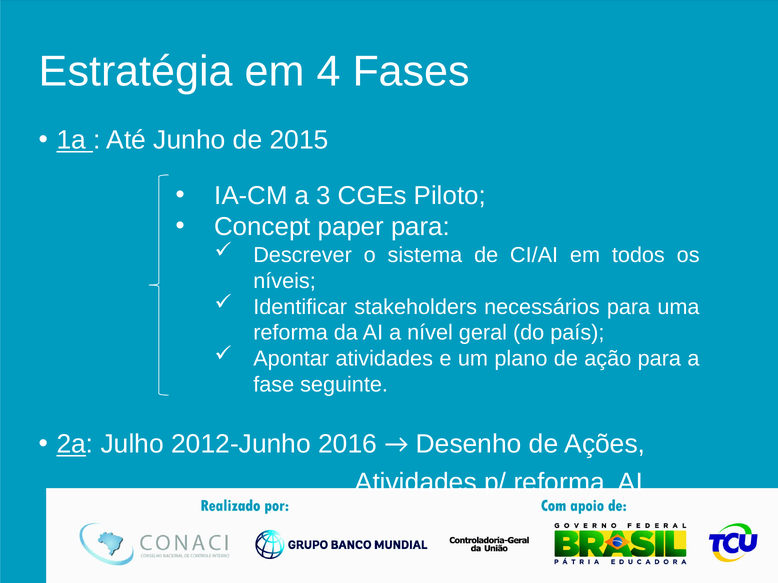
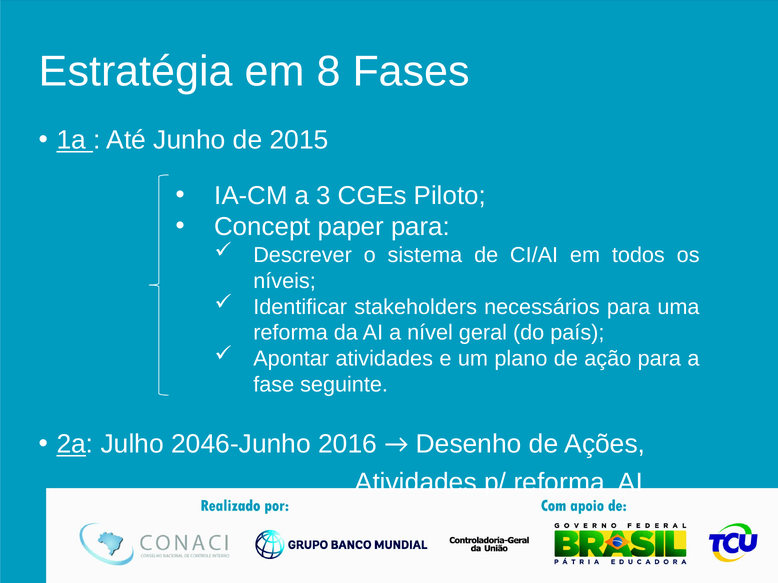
4: 4 -> 8 (329, 72)
2012-Junho: 2012-Junho -> 2046-Junho (241, 444)
